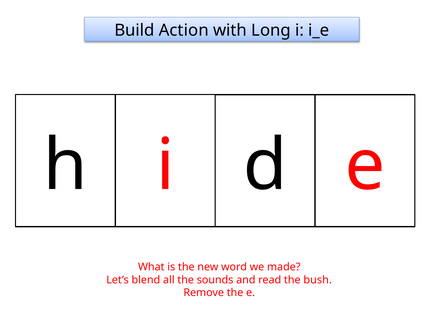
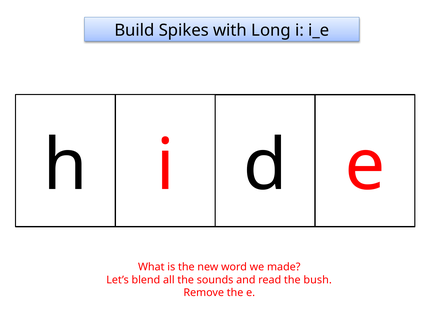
Action: Action -> Spikes (184, 30)
